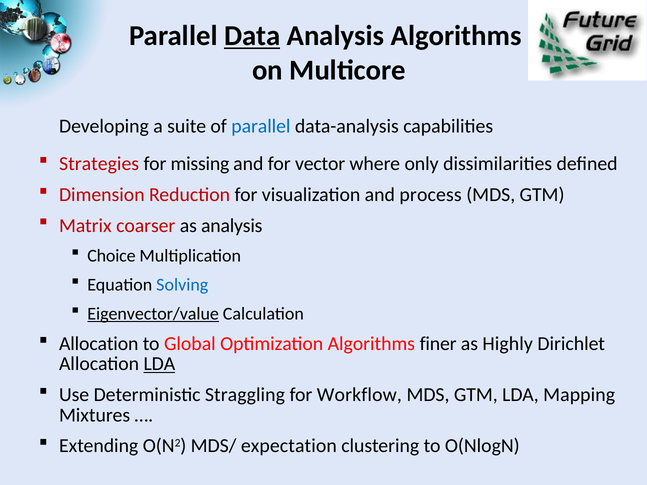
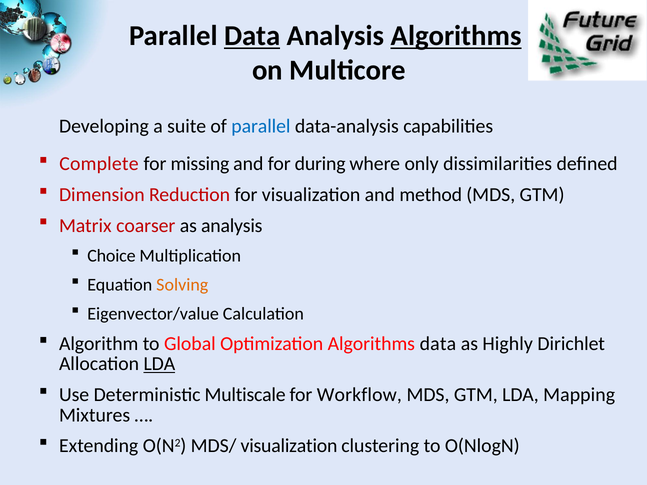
Algorithms underline: none -> present (456, 36)
Strategies: Strategies -> Complete (99, 164)
vector: vector -> during (320, 164)
process: process -> method (431, 195)
Solving colour: blue -> orange (182, 285)
Eigenvector/value underline: present -> none (153, 314)
Allocation: Allocation -> Algorithm (99, 344)
Algorithms finer: finer -> data (438, 344)
Straggling: Straggling -> Multiscale (245, 395)
MDS/ expectation: expectation -> visualization (289, 446)
